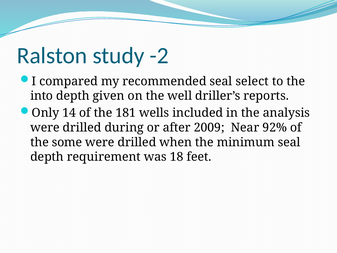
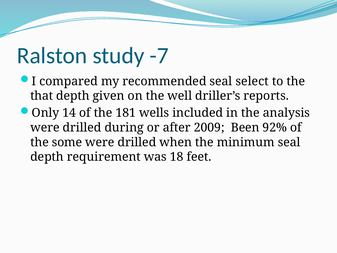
-2: -2 -> -7 (159, 56)
into: into -> that (42, 96)
Near: Near -> Been (245, 127)
